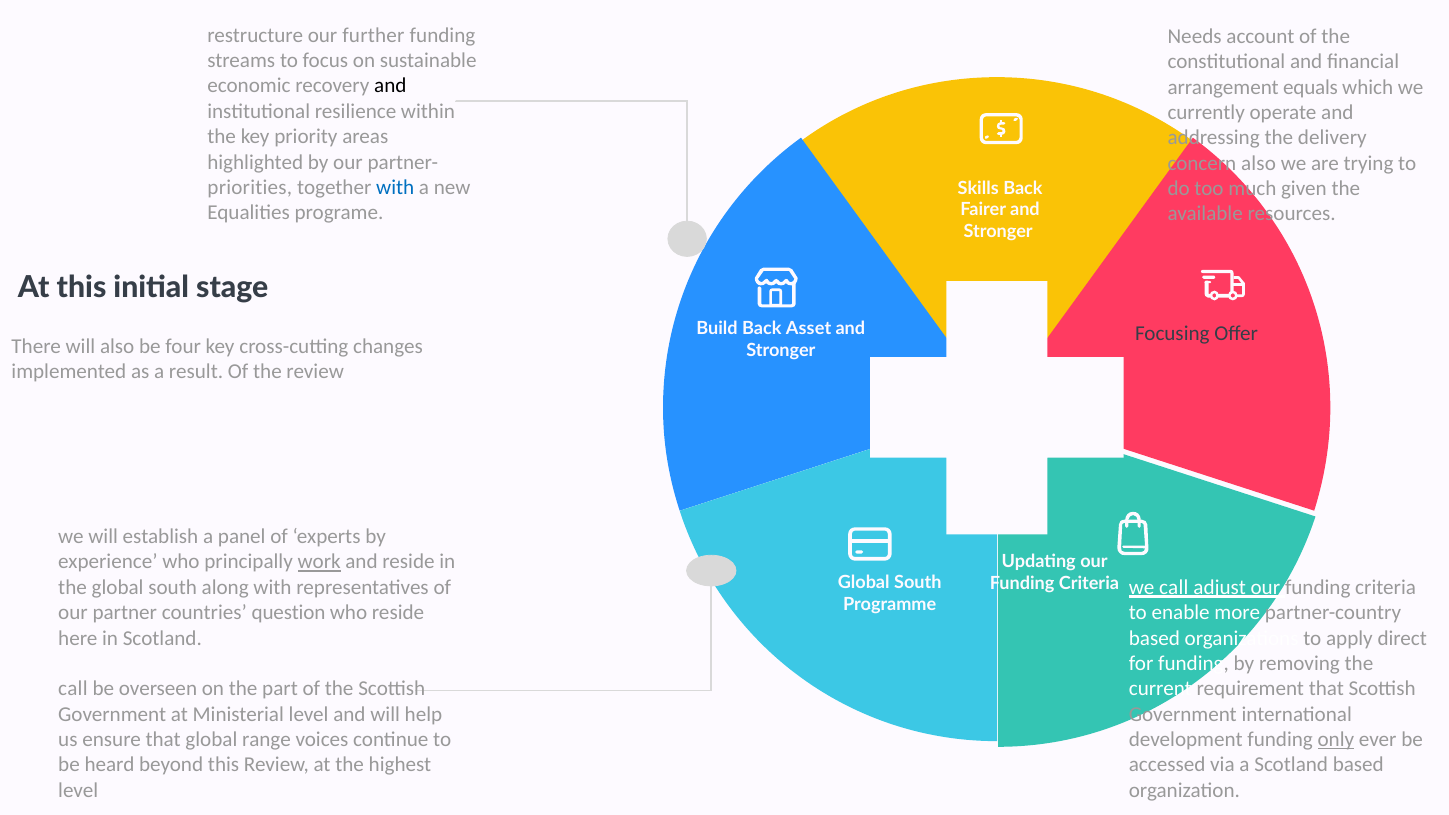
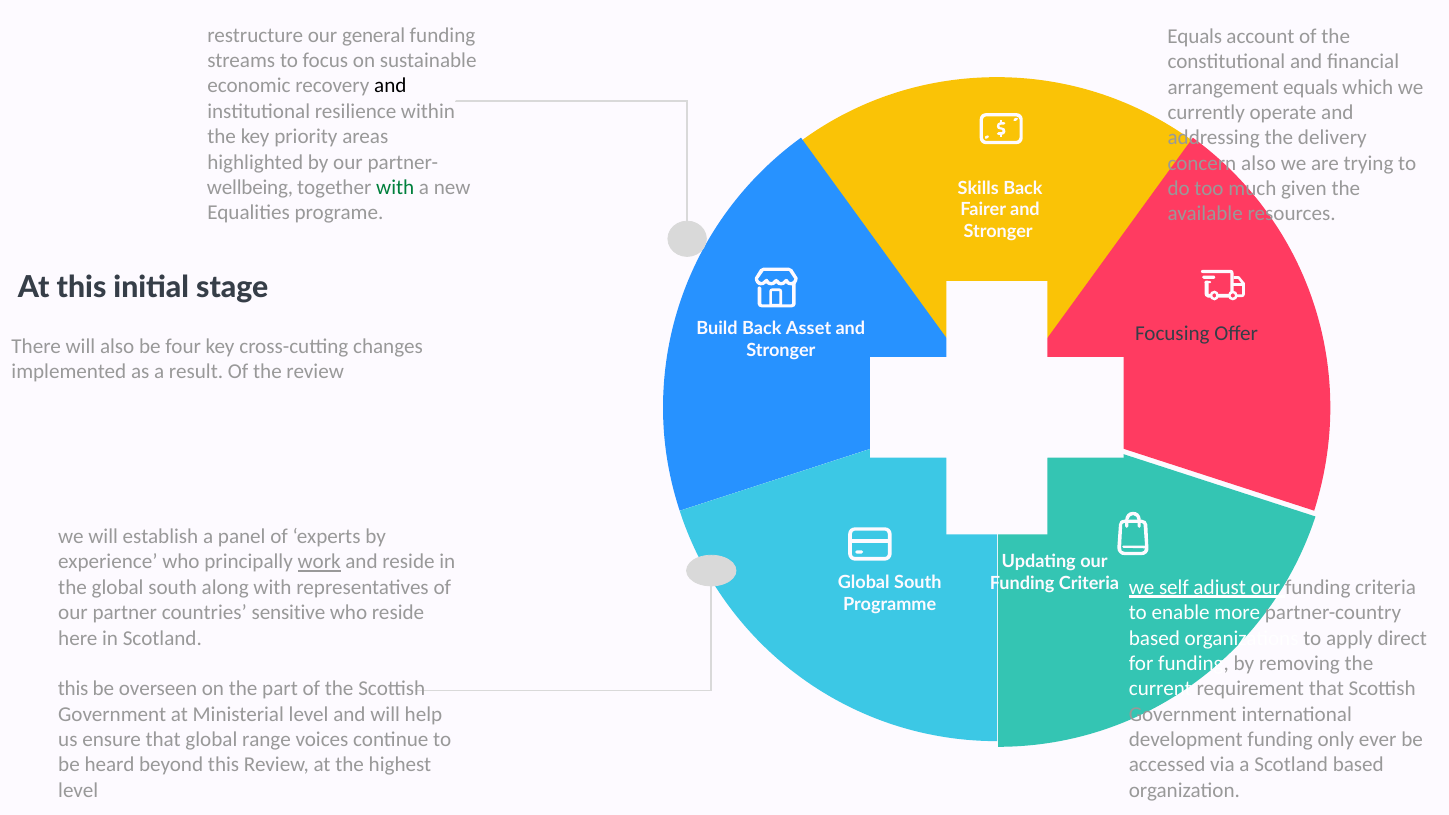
further: further -> general (374, 35)
Needs: Needs -> Equals (1195, 36)
priorities: priorities -> wellbeing (250, 187)
with colour: blue -> green (395, 187)
we call: call -> self (1174, 588)
question: question -> sensitive (288, 613)
call: call -> this (73, 689)
only underline: present -> none (1336, 740)
